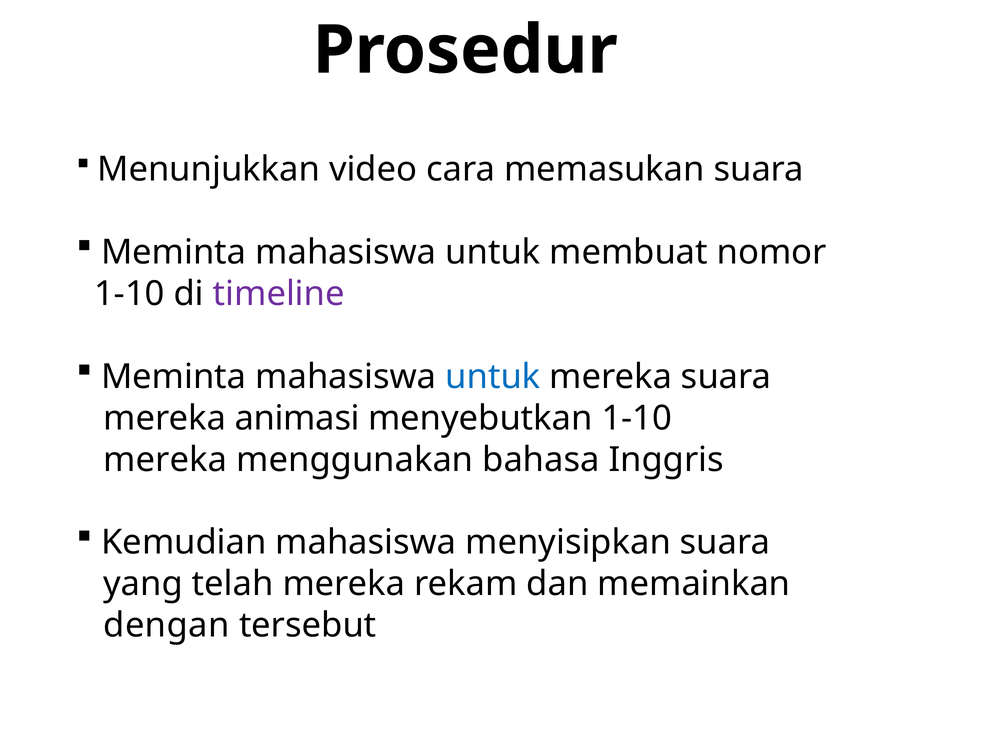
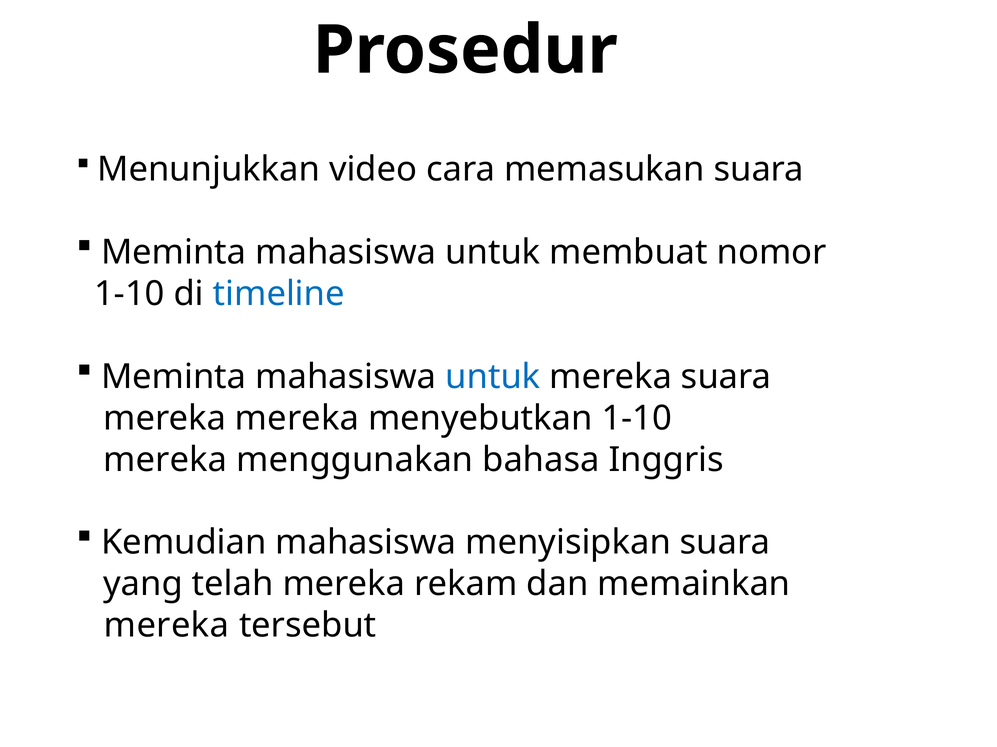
timeline colour: purple -> blue (279, 294)
mereka animasi: animasi -> mereka (297, 419)
dengan: dengan -> mereka (167, 626)
